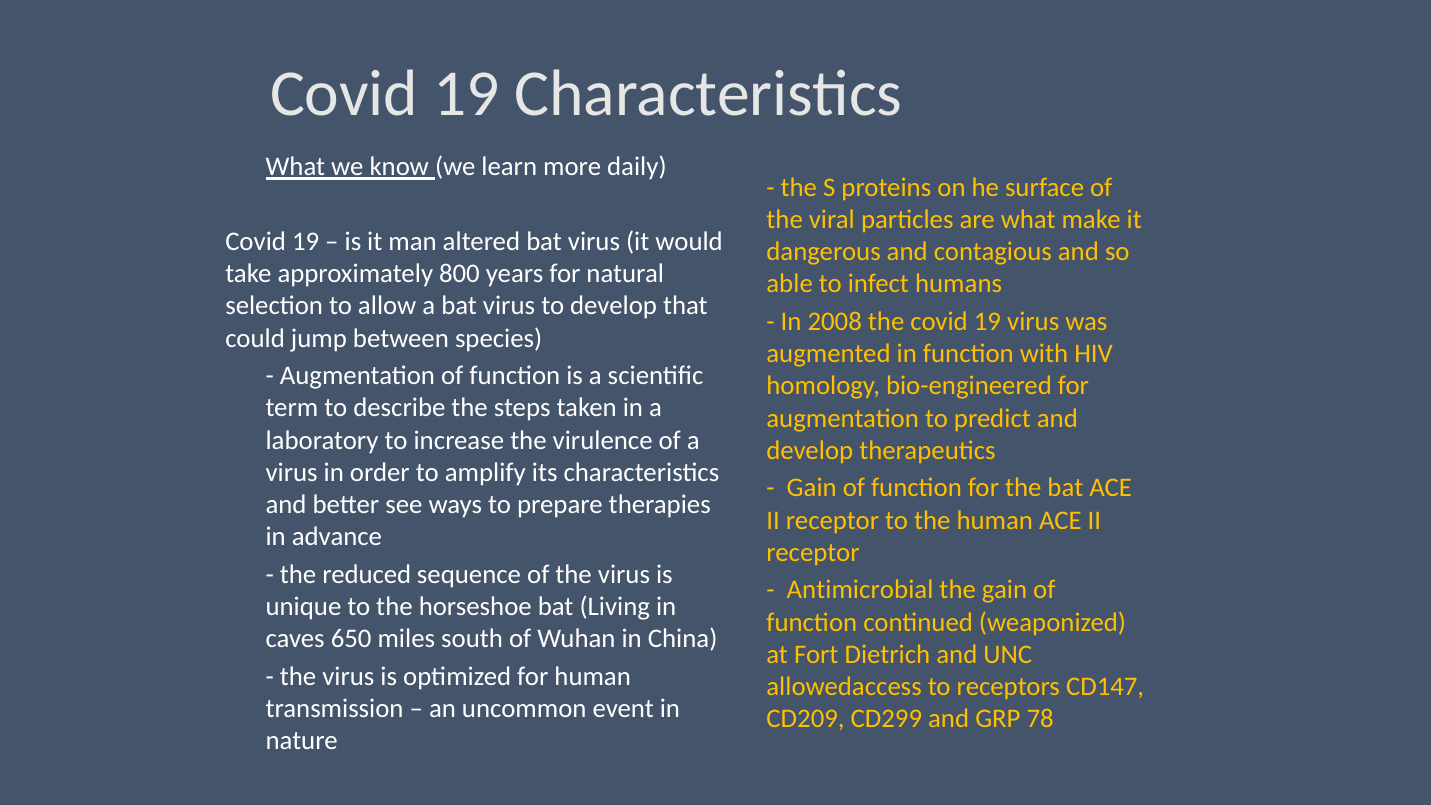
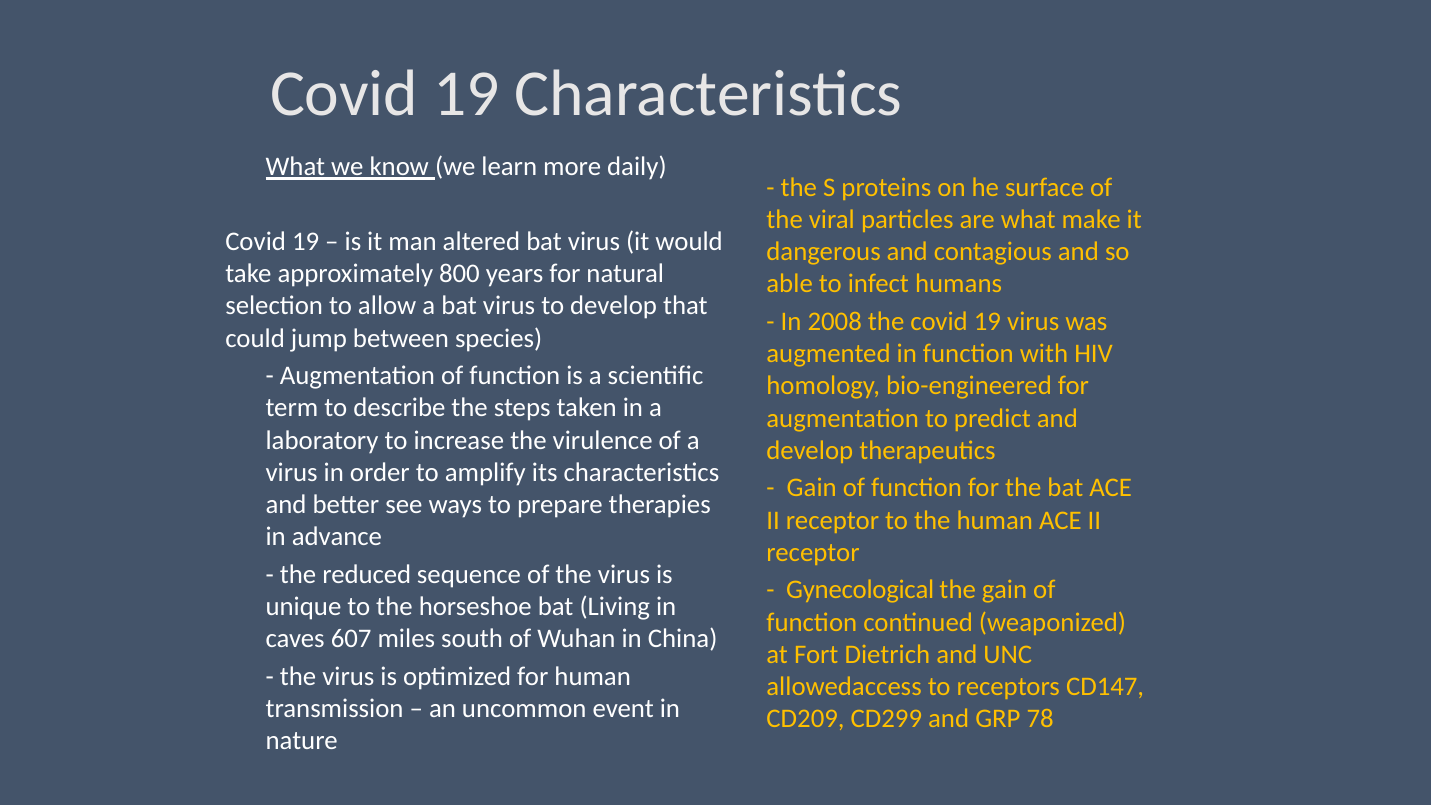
Antimicrobial: Antimicrobial -> Gynecological (860, 590)
650: 650 -> 607 (351, 639)
